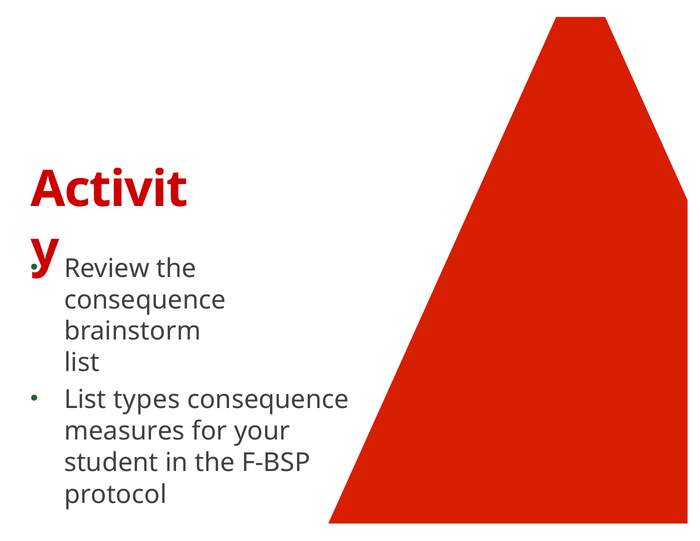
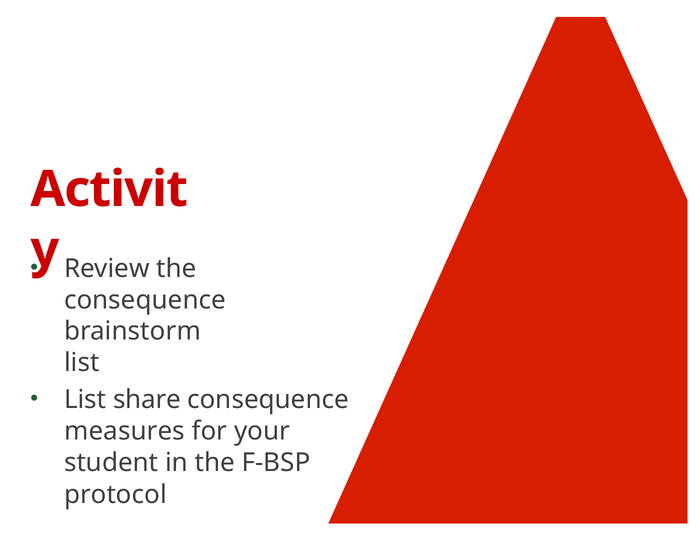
types: types -> share (147, 400)
